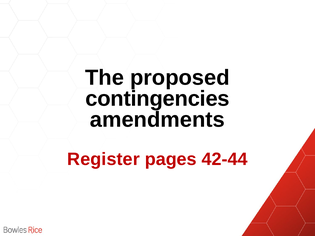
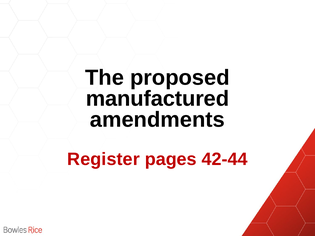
contingencies: contingencies -> manufactured (157, 99)
